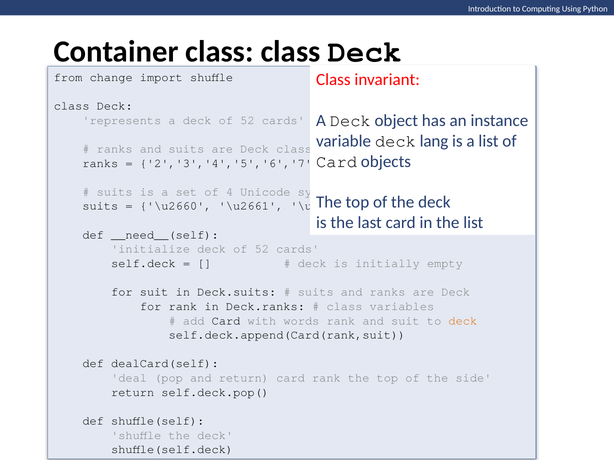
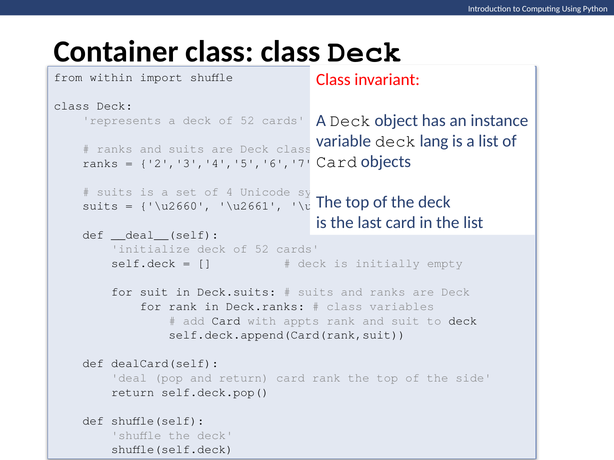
change: change -> within (111, 77)
__need__(self: __need__(self -> __deal__(self (165, 235)
words: words -> appts (301, 321)
deck colour: orange -> black (463, 321)
